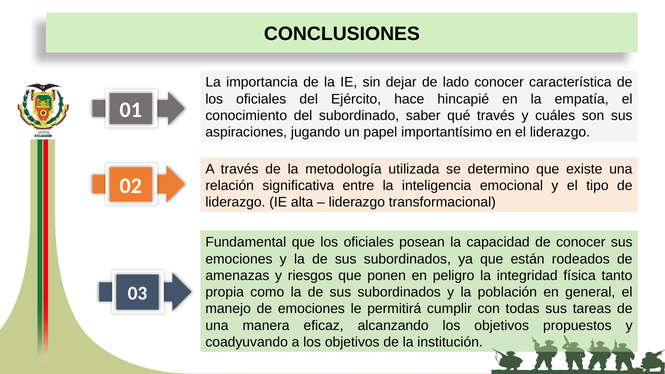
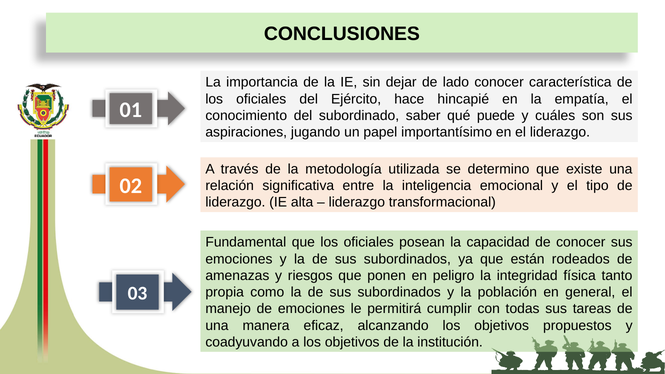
qué través: través -> puede (496, 116)
